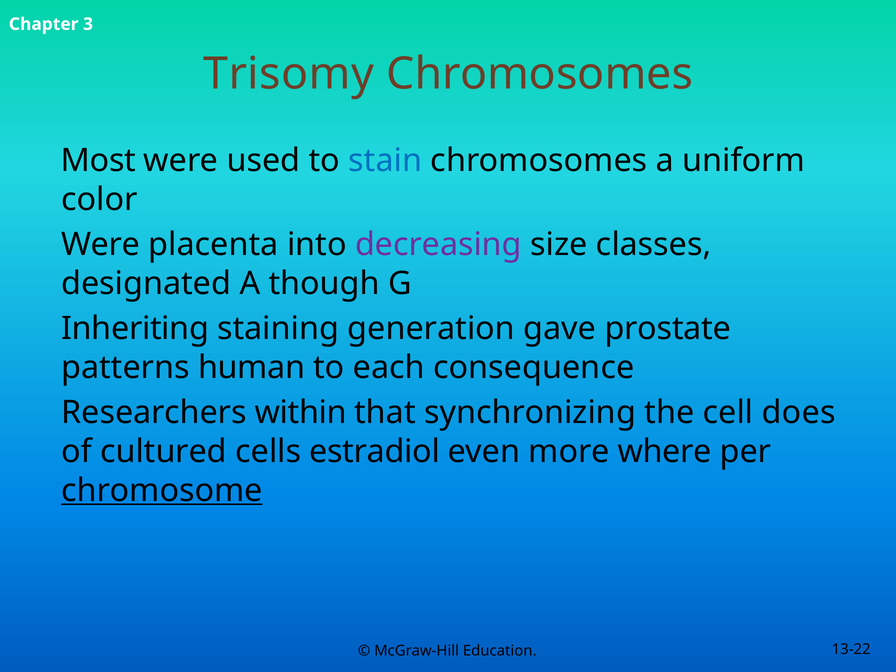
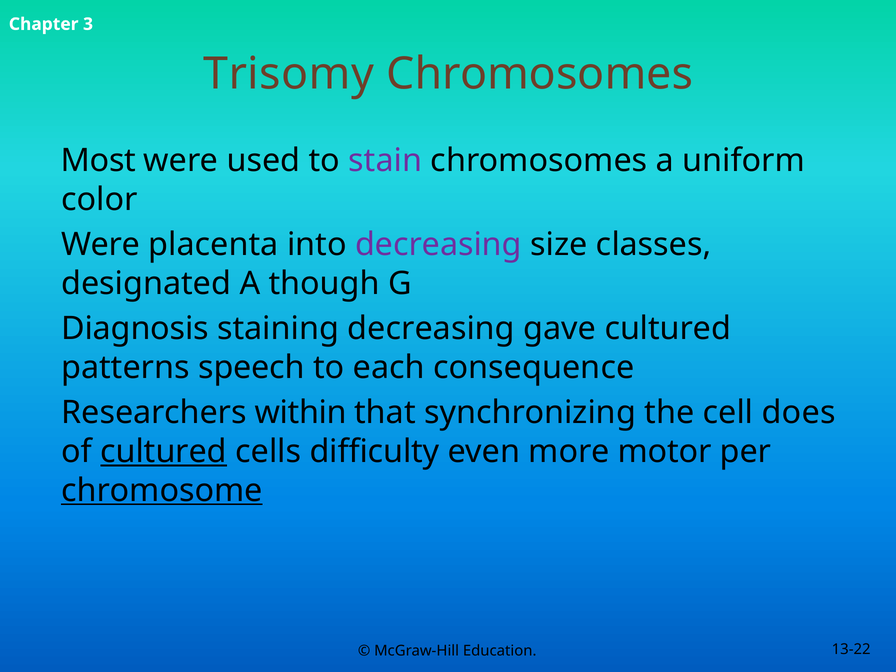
stain colour: blue -> purple (385, 161)
Inheriting: Inheriting -> Diagnosis (135, 329)
staining generation: generation -> decreasing (431, 329)
gave prostate: prostate -> cultured (668, 329)
human: human -> speech (252, 367)
cultured underline: none -> present (164, 452)
estradiol: estradiol -> difficulty (375, 452)
where: where -> motor (665, 452)
